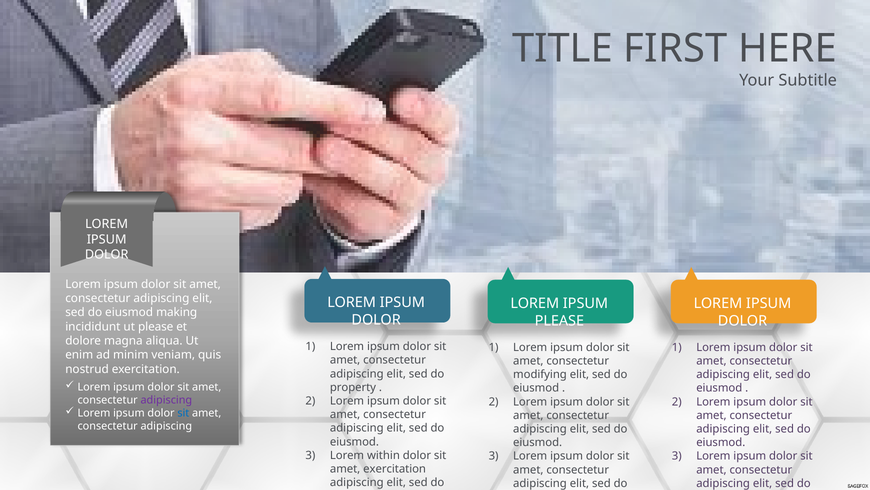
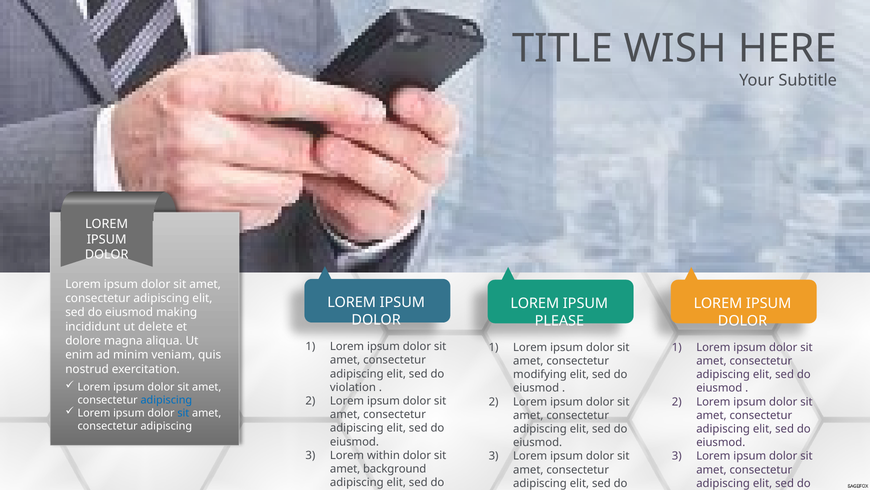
FIRST: FIRST -> WISH (675, 48)
ut please: please -> delete (156, 326)
property: property -> violation (353, 387)
adipiscing colour: purple -> blue (166, 400)
amet exercitation: exercitation -> background (395, 468)
